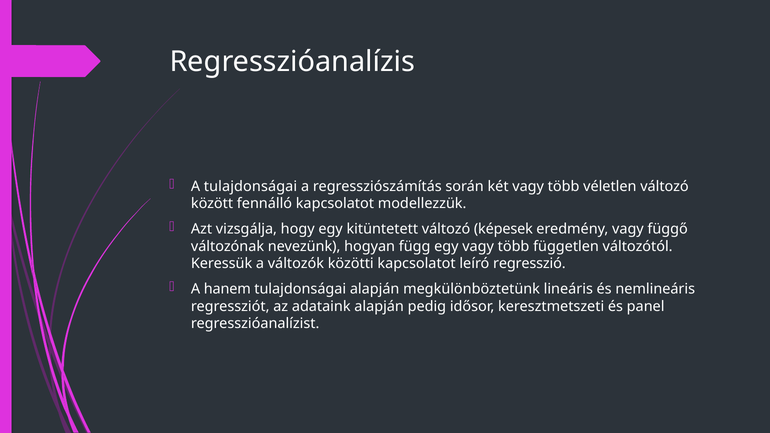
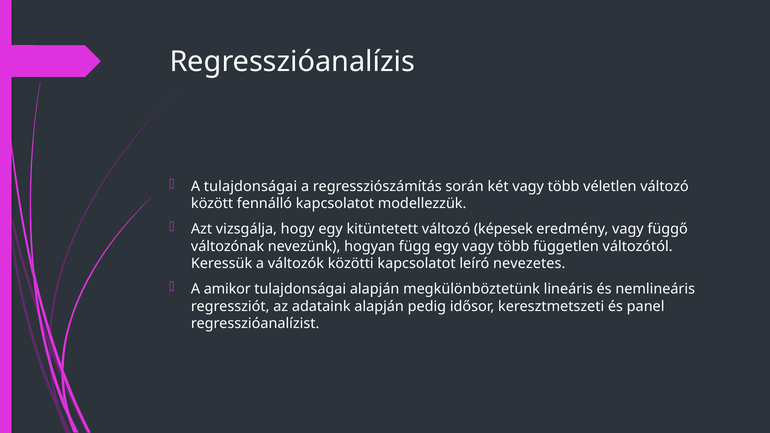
regresszió: regresszió -> nevezetes (529, 264)
hanem: hanem -> amikor (227, 289)
